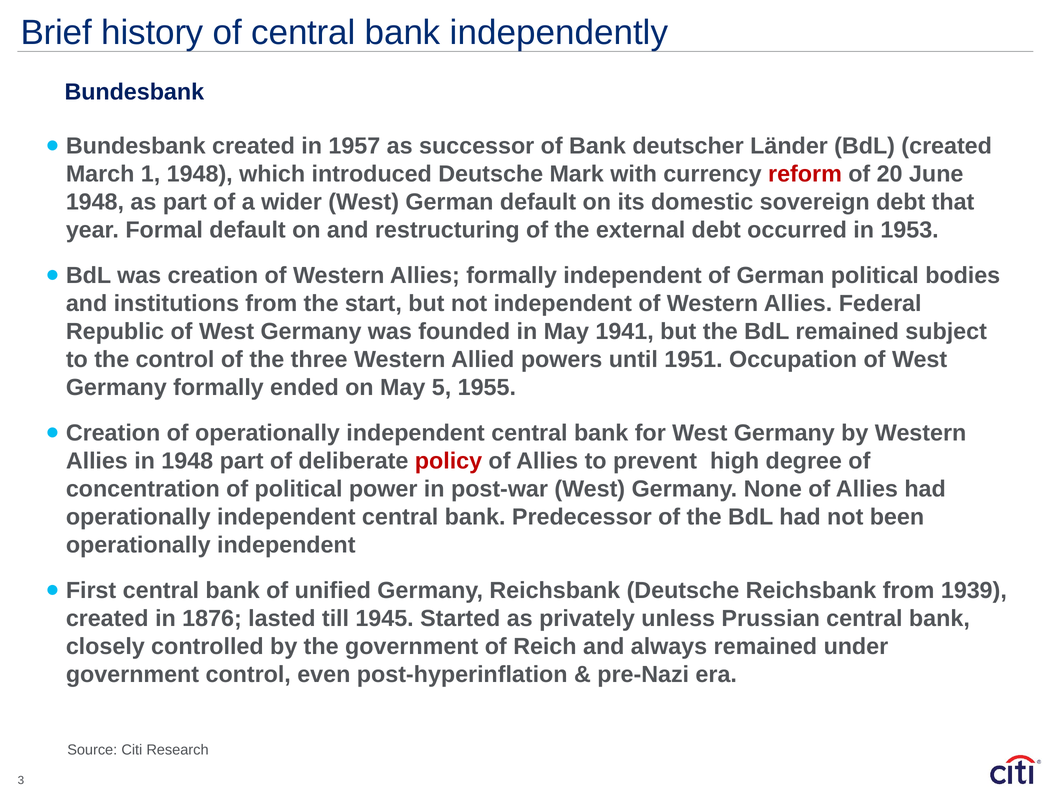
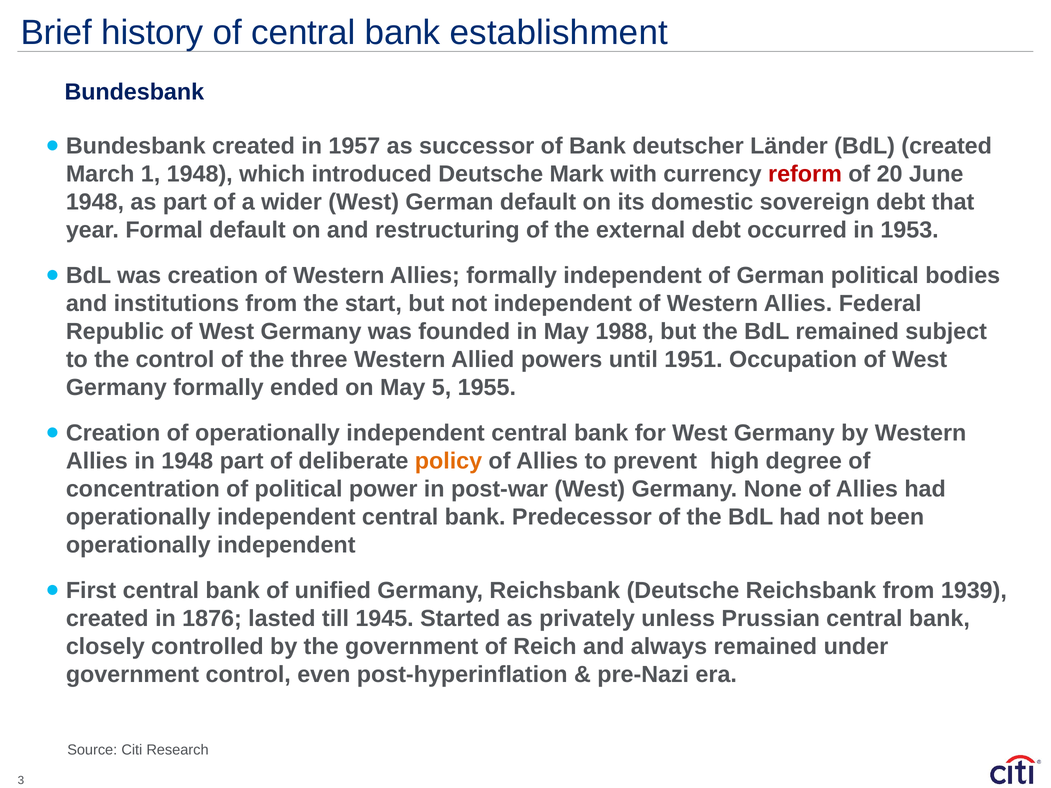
independently: independently -> establishment (559, 33)
1941: 1941 -> 1988 (625, 332)
policy colour: red -> orange (449, 461)
